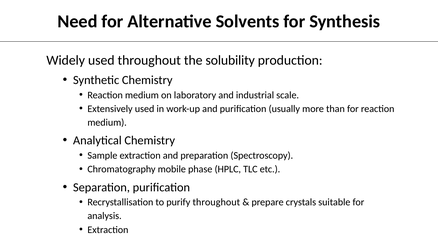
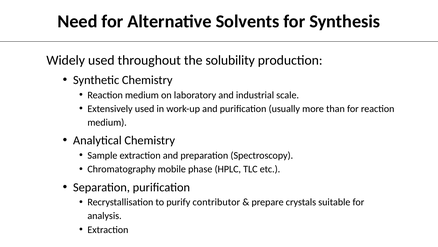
purify throughout: throughout -> contributor (216, 202)
